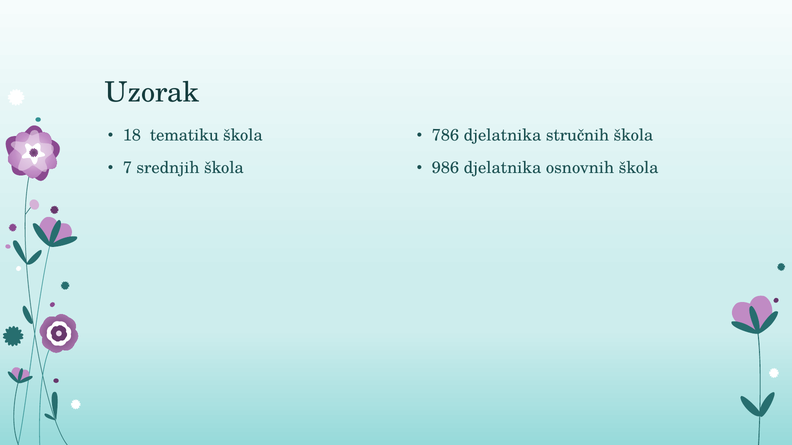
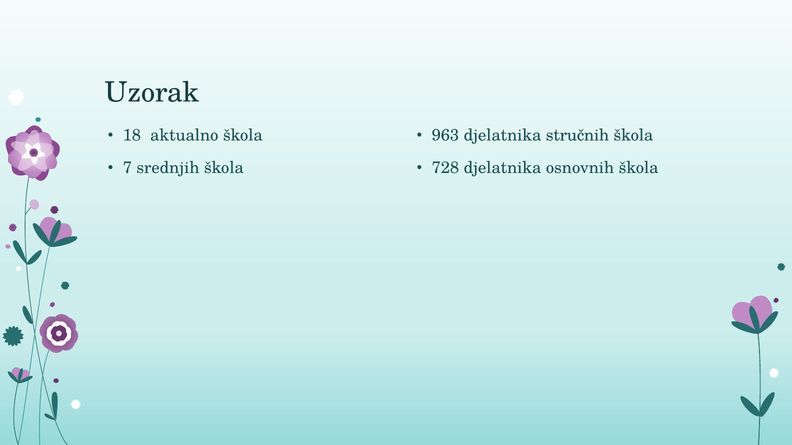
tematiku: tematiku -> aktualno (184, 136)
786: 786 -> 963 (445, 136)
986: 986 -> 728 (445, 168)
